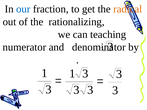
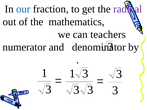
radical colour: orange -> purple (128, 9)
rationalizing: rationalizing -> mathematics (77, 22)
teaching: teaching -> teachers (108, 35)
